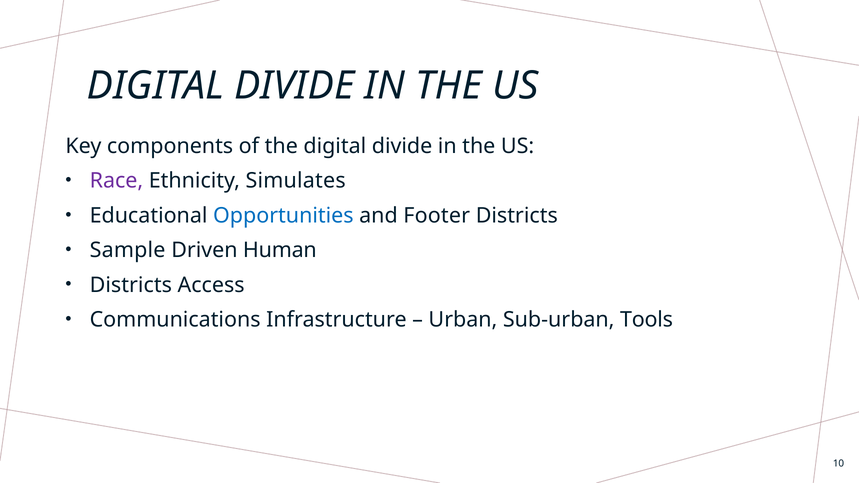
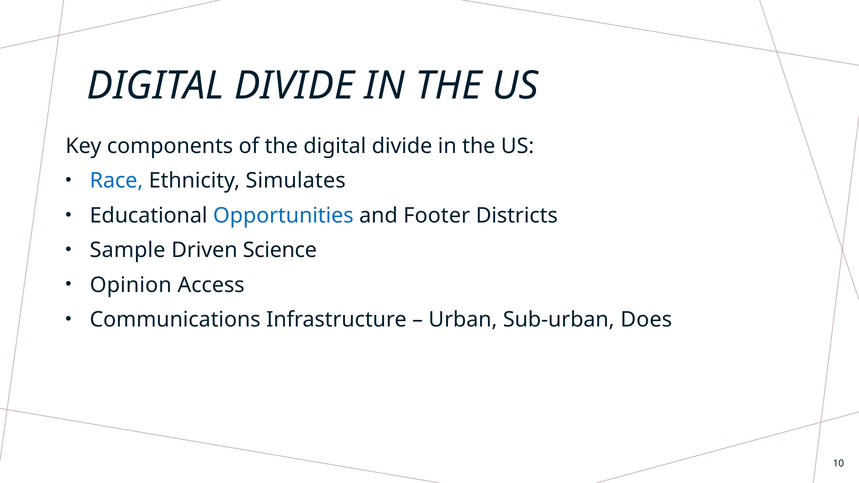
Race colour: purple -> blue (116, 181)
Human: Human -> Science (280, 250)
Districts: Districts -> Opinion (131, 285)
Tools: Tools -> Does (646, 320)
